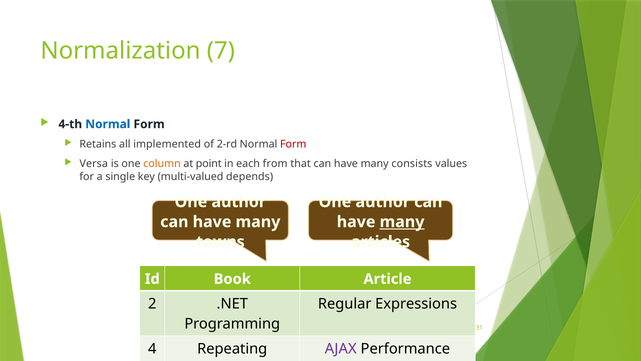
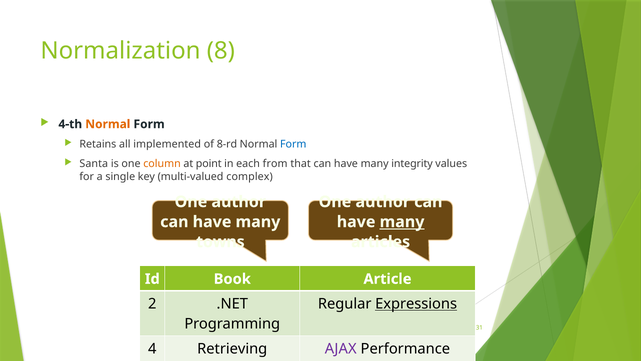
7: 7 -> 8 (221, 51)
Normal colour: blue -> orange (108, 124)
2-rd: 2-rd -> 8-rd (227, 144)
Form colour: red -> blue (293, 144)
Versa: Versa -> Santa (94, 164)
consists: consists -> integrity (412, 164)
depends: depends -> complex (250, 177)
Expressions underline: none -> present (416, 304)
Repeating: Repeating -> Retrieving (232, 349)
